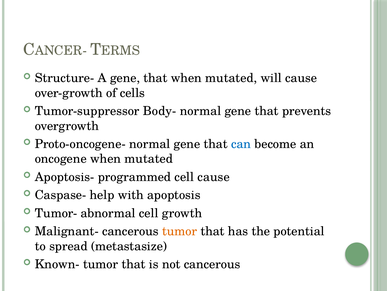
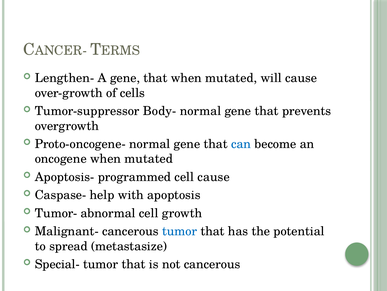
Structure-: Structure- -> Lengthen- (64, 78)
tumor colour: orange -> blue (180, 231)
Known-: Known- -> Special- (57, 264)
